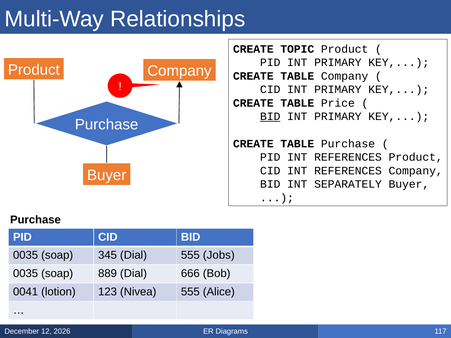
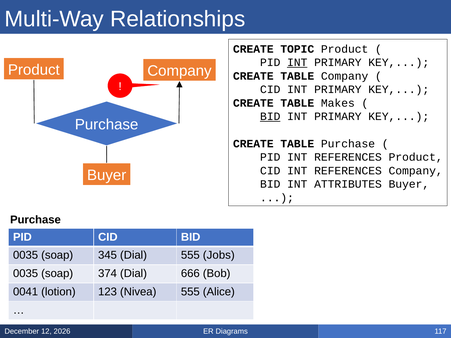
INT underline: none -> present (297, 63)
Price: Price -> Makes (338, 103)
SEPARATELY: SEPARATELY -> ATTRIBUTES (348, 184)
889: 889 -> 374 (108, 274)
